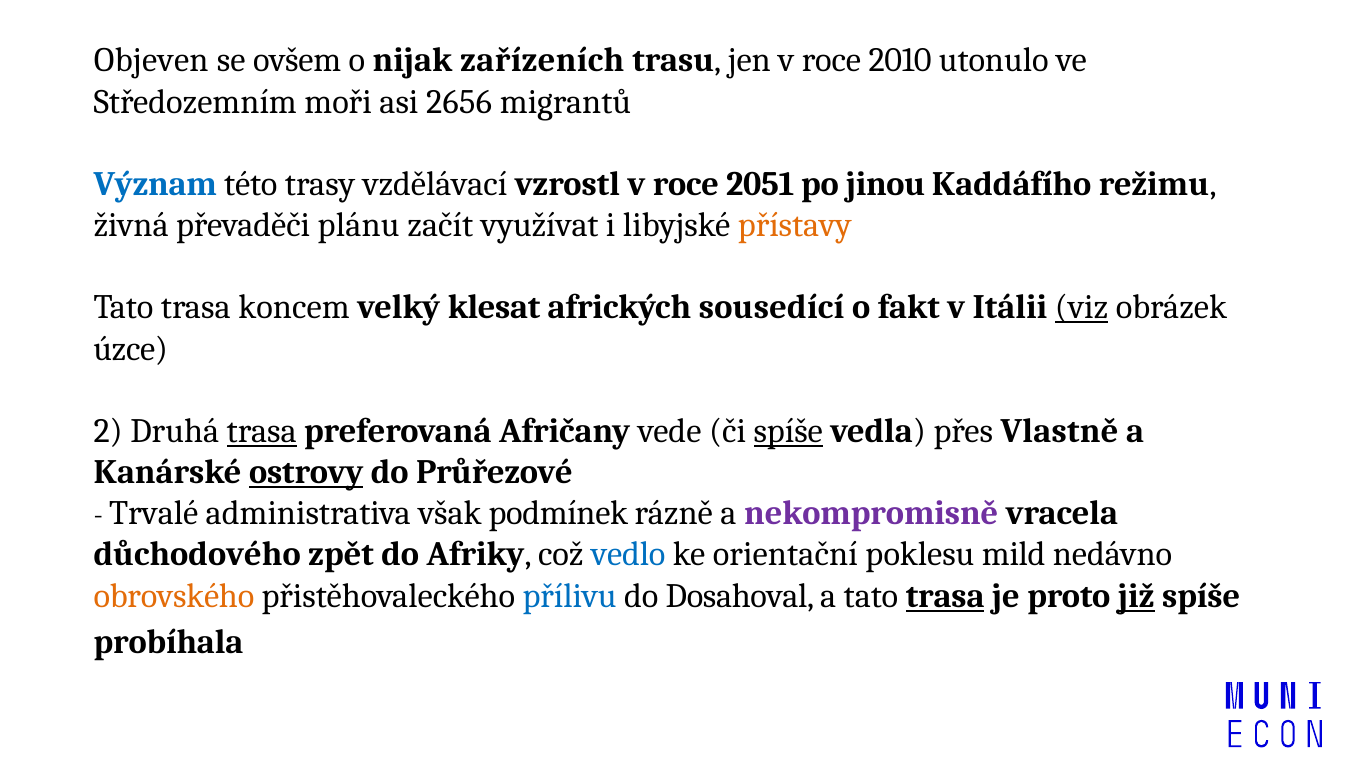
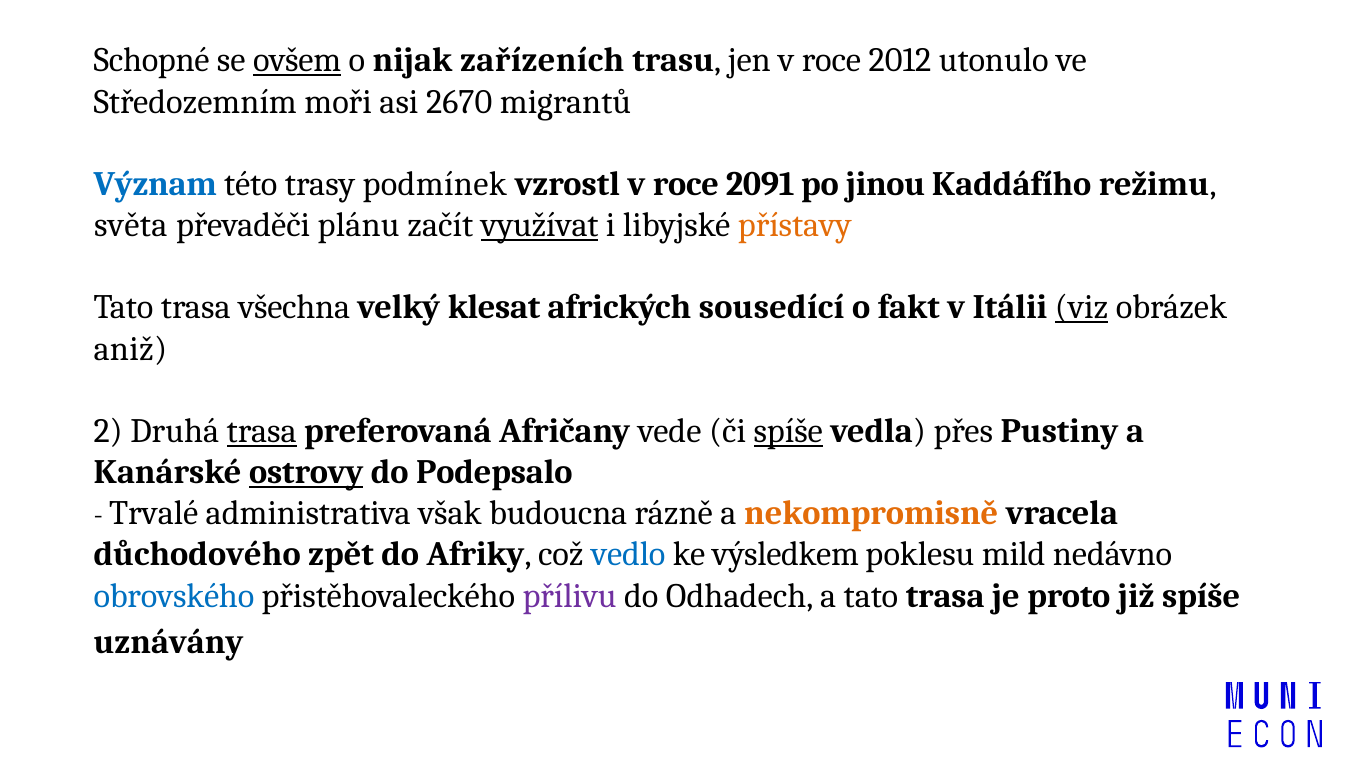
Objeven: Objeven -> Schopné (152, 61)
ovšem underline: none -> present (297, 61)
2010: 2010 -> 2012 (900, 61)
2656: 2656 -> 2670 (459, 102)
vzdělávací: vzdělávací -> podmínek (435, 184)
2051: 2051 -> 2091 (760, 184)
živná: živná -> světa (131, 225)
využívat underline: none -> present (540, 225)
koncem: koncem -> všechna (294, 307)
úzce: úzce -> aniž (130, 349)
Vlastně: Vlastně -> Pustiny (1060, 431)
Průřezové: Průřezové -> Podepsalo (494, 472)
podmínek: podmínek -> budoucna (558, 513)
nekompromisně colour: purple -> orange (871, 513)
orientační: orientační -> výsledkem (786, 554)
obrovského colour: orange -> blue (174, 596)
přílivu colour: blue -> purple (570, 596)
Dosahoval: Dosahoval -> Odhadech (740, 596)
trasa underline: present -> none (945, 596)
již underline: present -> none (1136, 596)
probíhala: probíhala -> uznávány (168, 642)
